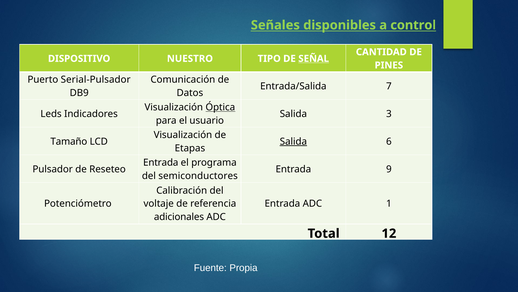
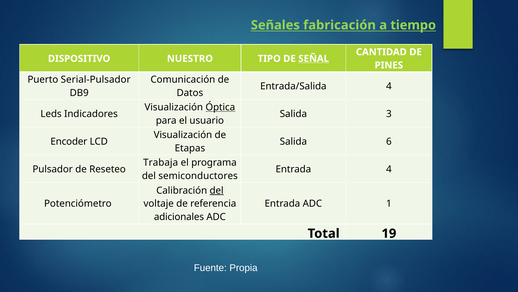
disponibles: disponibles -> fabricación (340, 25)
control: control -> tiempo (413, 25)
Entrada/Salida 7: 7 -> 4 (389, 86)
Tamaño: Tamaño -> Encoder (69, 141)
Salida underline: present -> none (293, 141)
Entrada: Entrada -> Trabaja (161, 162)
Entrada 9: 9 -> 4 (389, 169)
del underline: none -> present (217, 190)
12: 12 -> 19 (389, 233)
